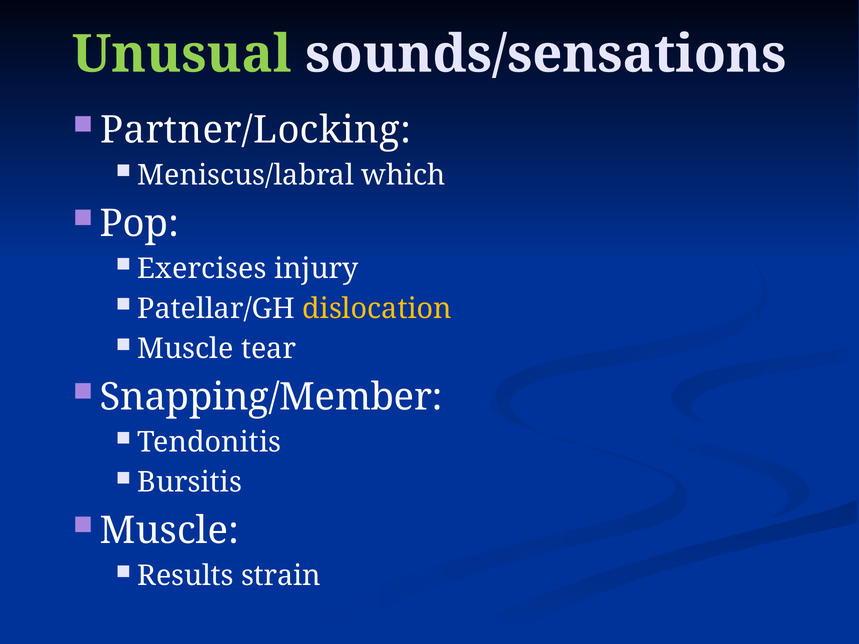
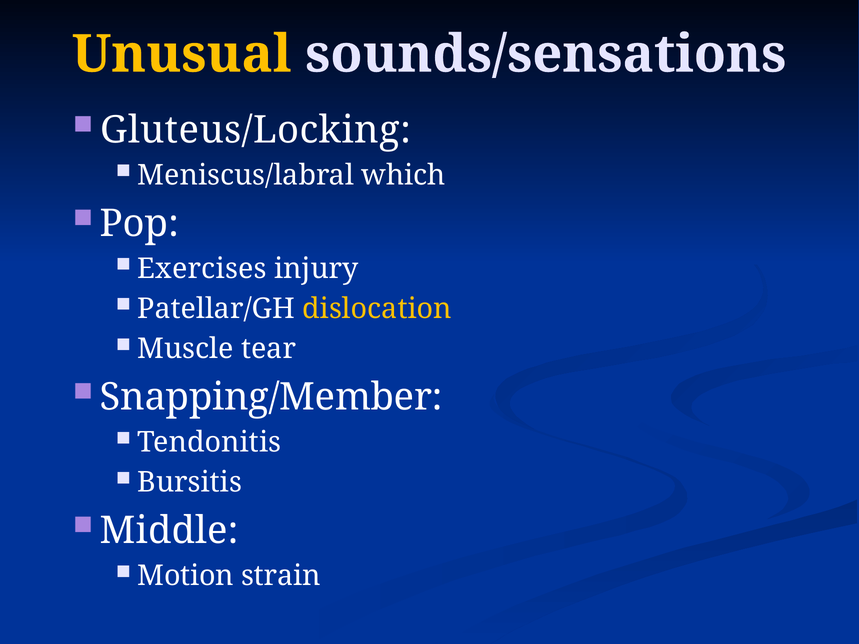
Unusual colour: light green -> yellow (182, 54)
Partner/Locking: Partner/Locking -> Gluteus/Locking (256, 130)
Muscle: Muscle -> Middle (169, 531)
Results: Results -> Motion (186, 576)
